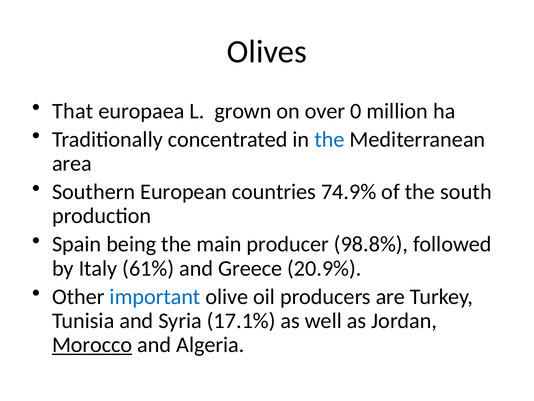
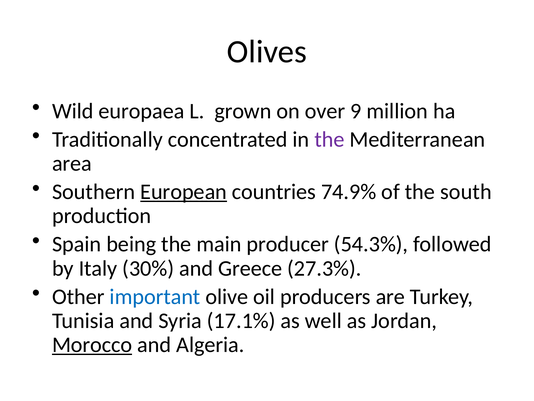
That: That -> Wild (73, 111)
0: 0 -> 9 (356, 111)
the colour: blue -> purple (329, 139)
European underline: none -> present (184, 192)
98.8%: 98.8% -> 54.3% (371, 244)
61%: 61% -> 30% (148, 268)
20.9%: 20.9% -> 27.3% (324, 268)
